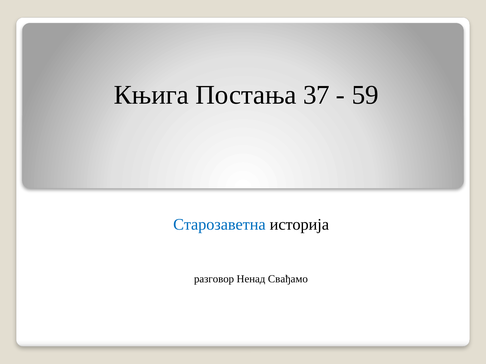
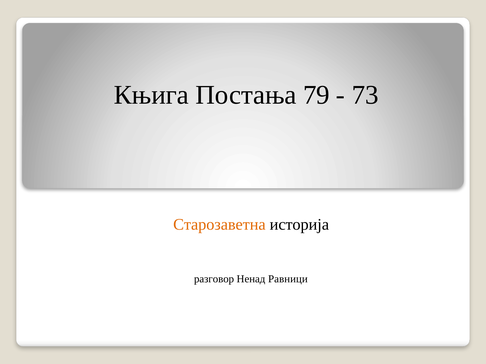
37: 37 -> 79 (316, 95)
59: 59 -> 73 (365, 95)
Старозаветна colour: blue -> orange (219, 225)
Свађамо: Свађамо -> Равници (288, 279)
